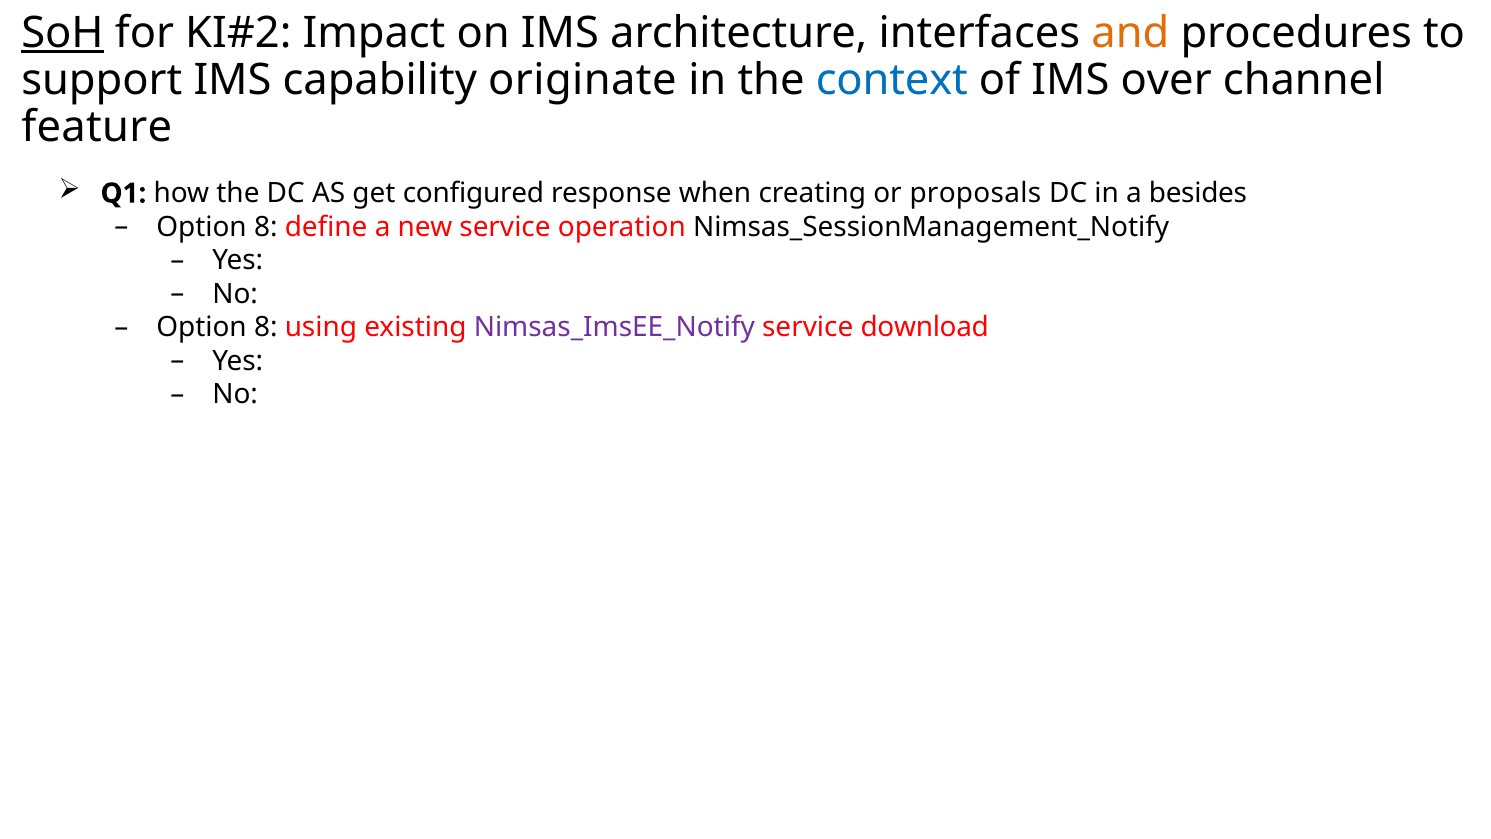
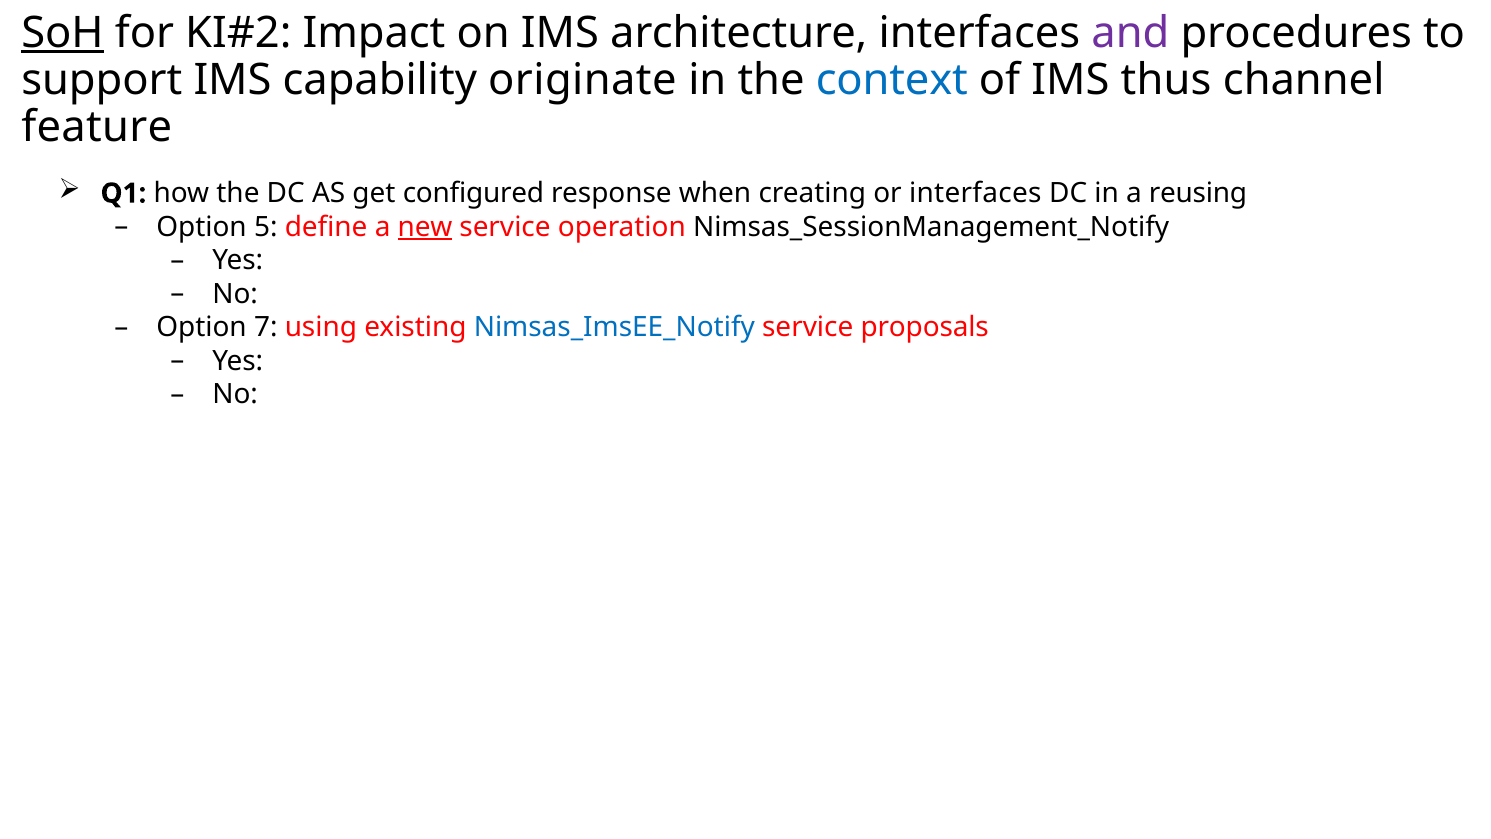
and colour: orange -> purple (1130, 33)
over: over -> thus (1166, 80)
or proposals: proposals -> interfaces (975, 193)
besides: besides -> reusing (1198, 193)
8: 8 -> 5 (266, 227)
new underline: none -> present (425, 227)
8: 8 -> 7 (266, 327)
Nimsas_ImsEE_Notify colour: purple -> blue (614, 327)
download: download -> proposals (925, 327)
